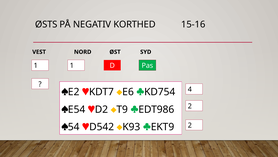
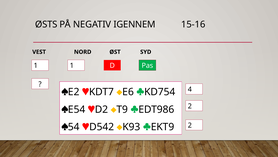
KORTHED: KORTHED -> IGENNEM (135, 24)
